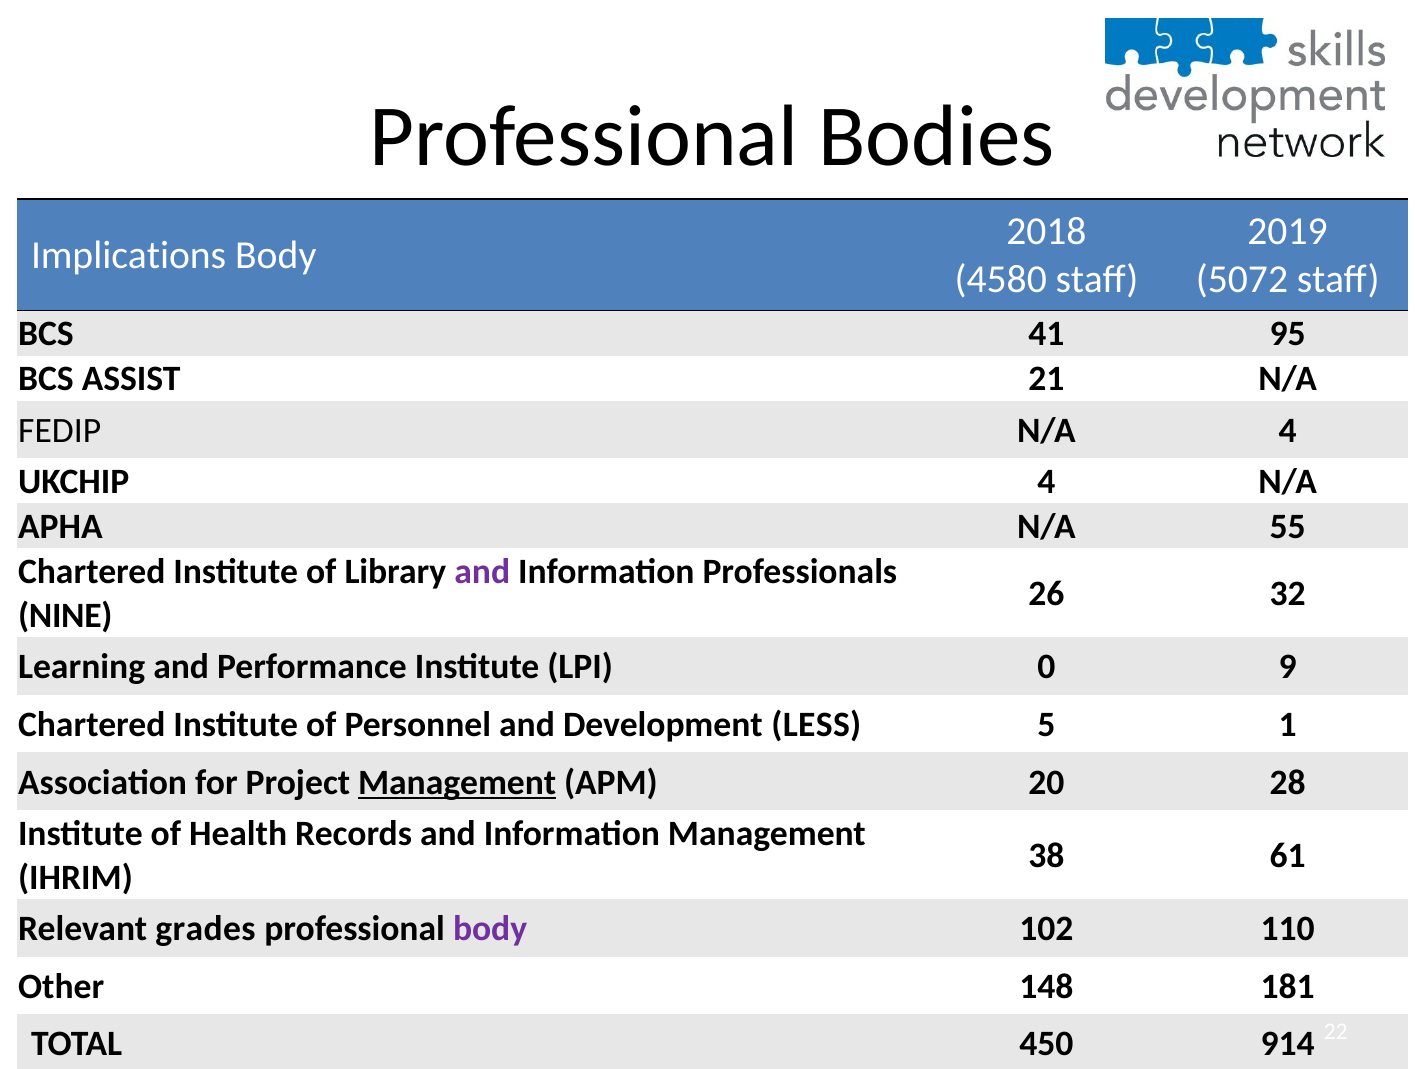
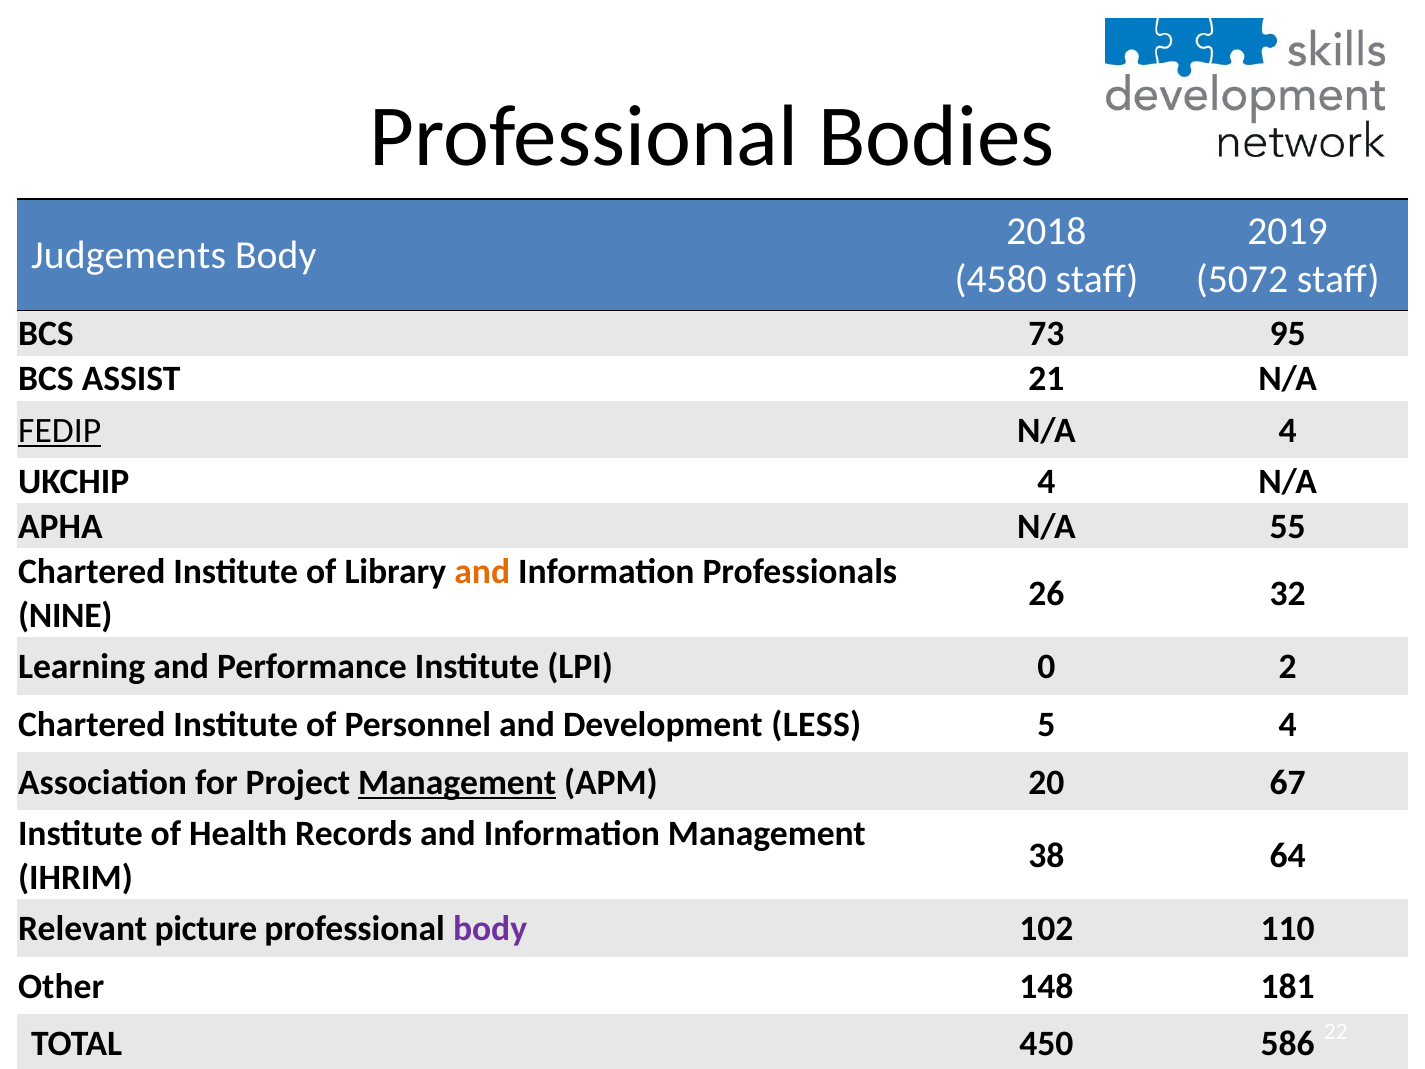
Implications: Implications -> Judgements (129, 255)
41: 41 -> 73 (1046, 334)
FEDIP underline: none -> present (60, 430)
and colour: purple -> orange (482, 572)
9: 9 -> 2 (1288, 667)
5 1: 1 -> 4 (1288, 725)
28: 28 -> 67 (1288, 782)
61: 61 -> 64 (1288, 855)
grades: grades -> picture (206, 929)
914: 914 -> 586 (1288, 1043)
